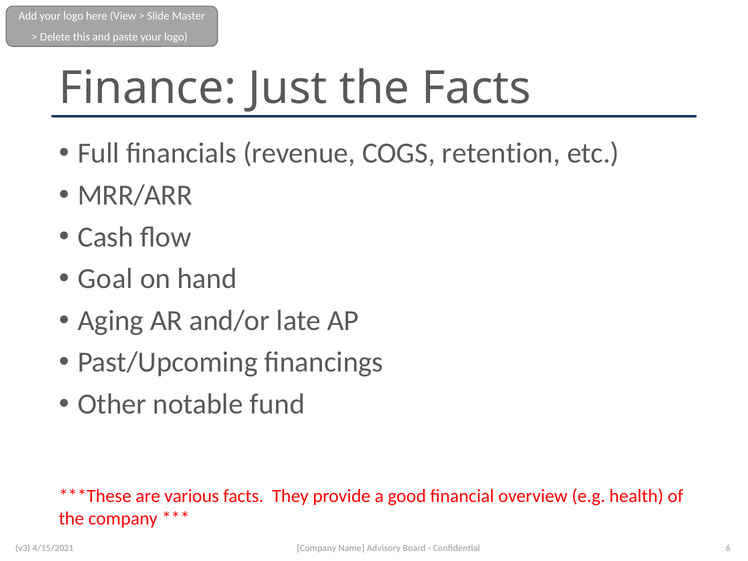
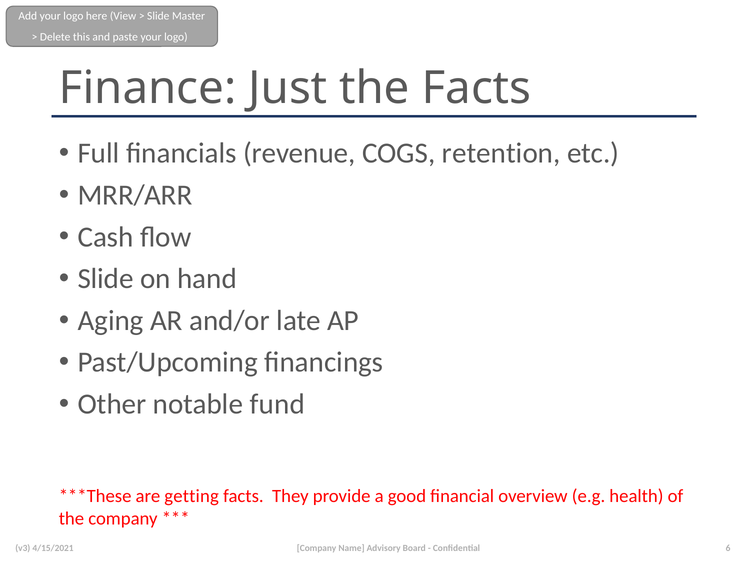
Goal: Goal -> Slide (106, 279)
various: various -> getting (192, 496)
